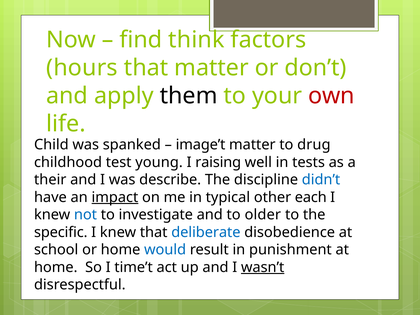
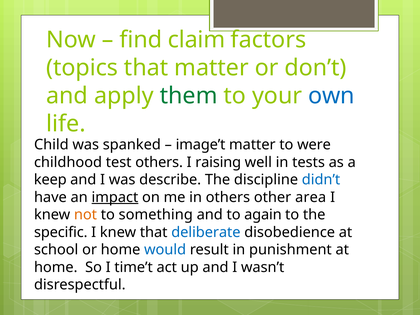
think: think -> claim (197, 40)
hours: hours -> topics (82, 68)
them colour: black -> green (189, 96)
own colour: red -> blue (331, 96)
drug: drug -> were (314, 145)
test young: young -> others (159, 162)
their: their -> keep (50, 180)
in typical: typical -> others (228, 197)
each: each -> area (311, 197)
not colour: blue -> orange (85, 215)
investigate: investigate -> something (156, 215)
older: older -> again (263, 215)
wasn’t underline: present -> none (263, 267)
